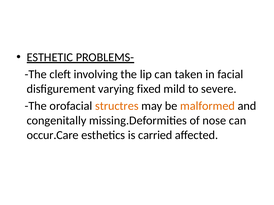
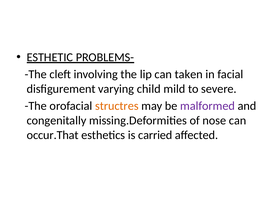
fixed: fixed -> child (149, 89)
malformed colour: orange -> purple (208, 106)
occur.Care: occur.Care -> occur.That (53, 135)
